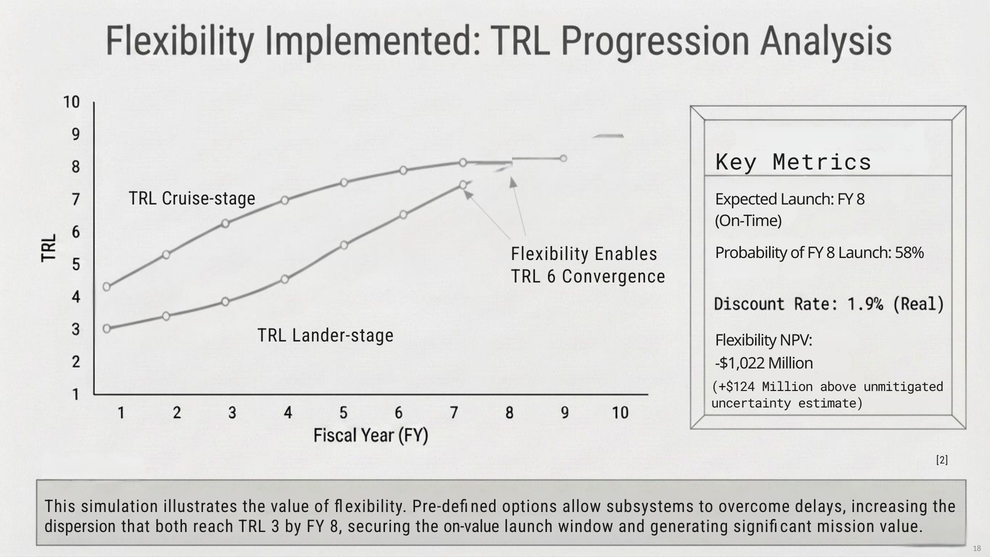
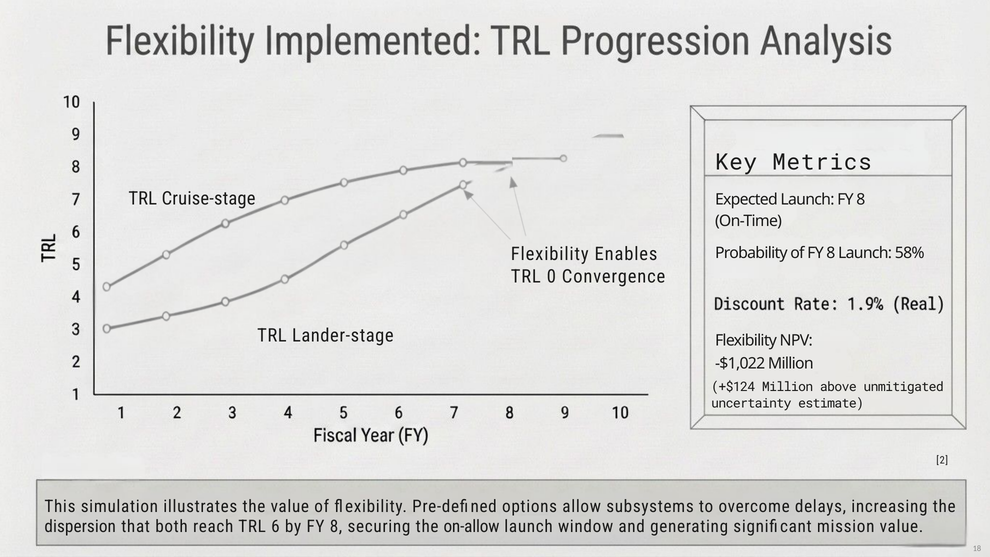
6: 6 -> 0 (551, 277)
3: 3 -> 6 (275, 527)
on-value: on-value -> on-allow (471, 527)
